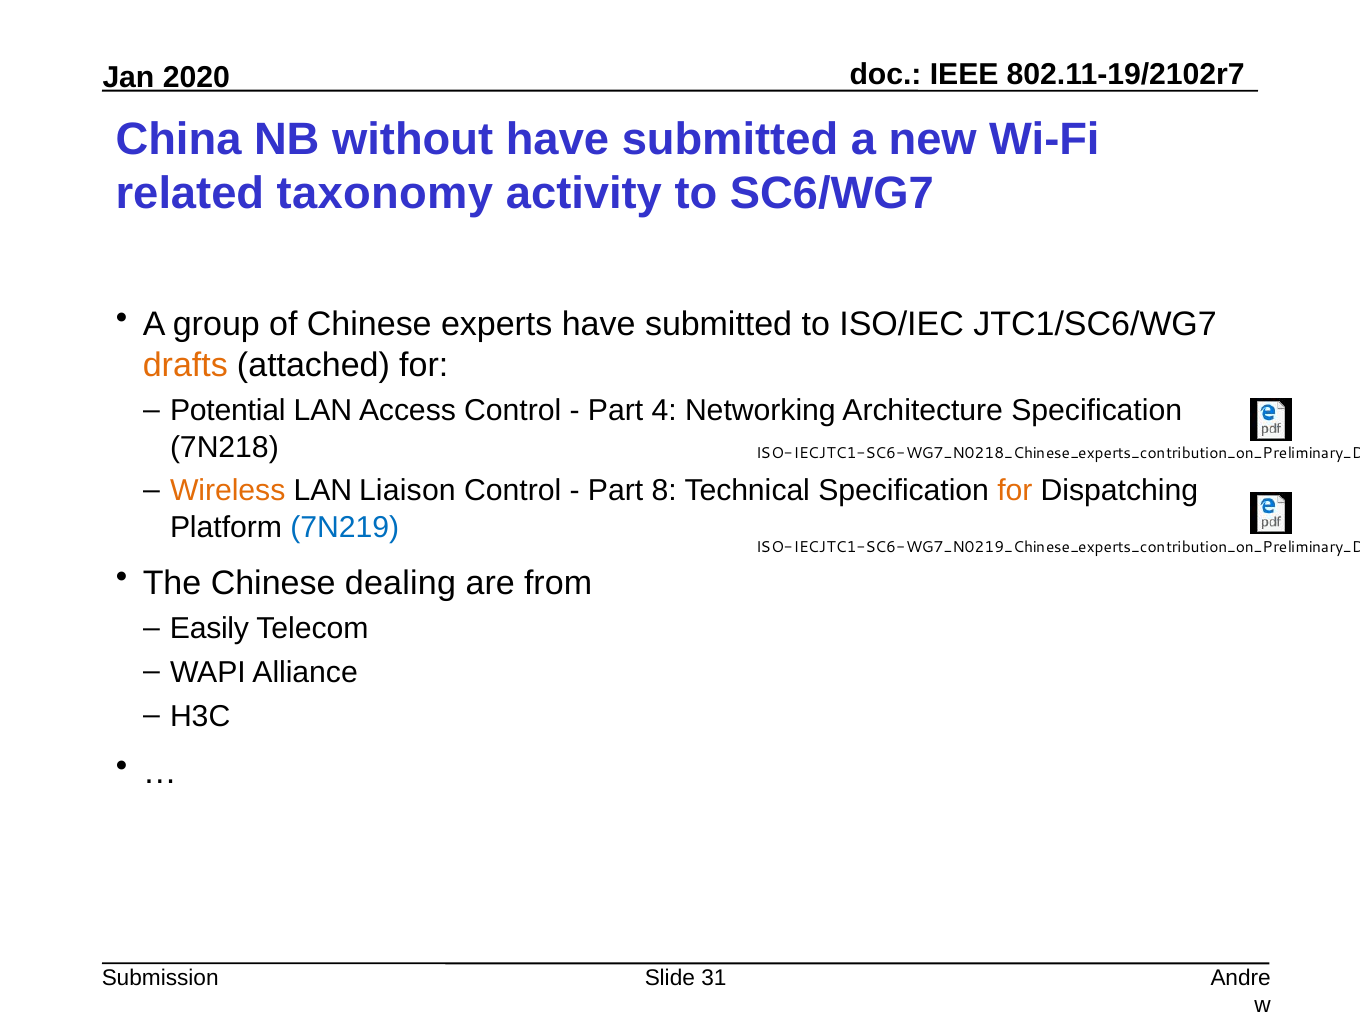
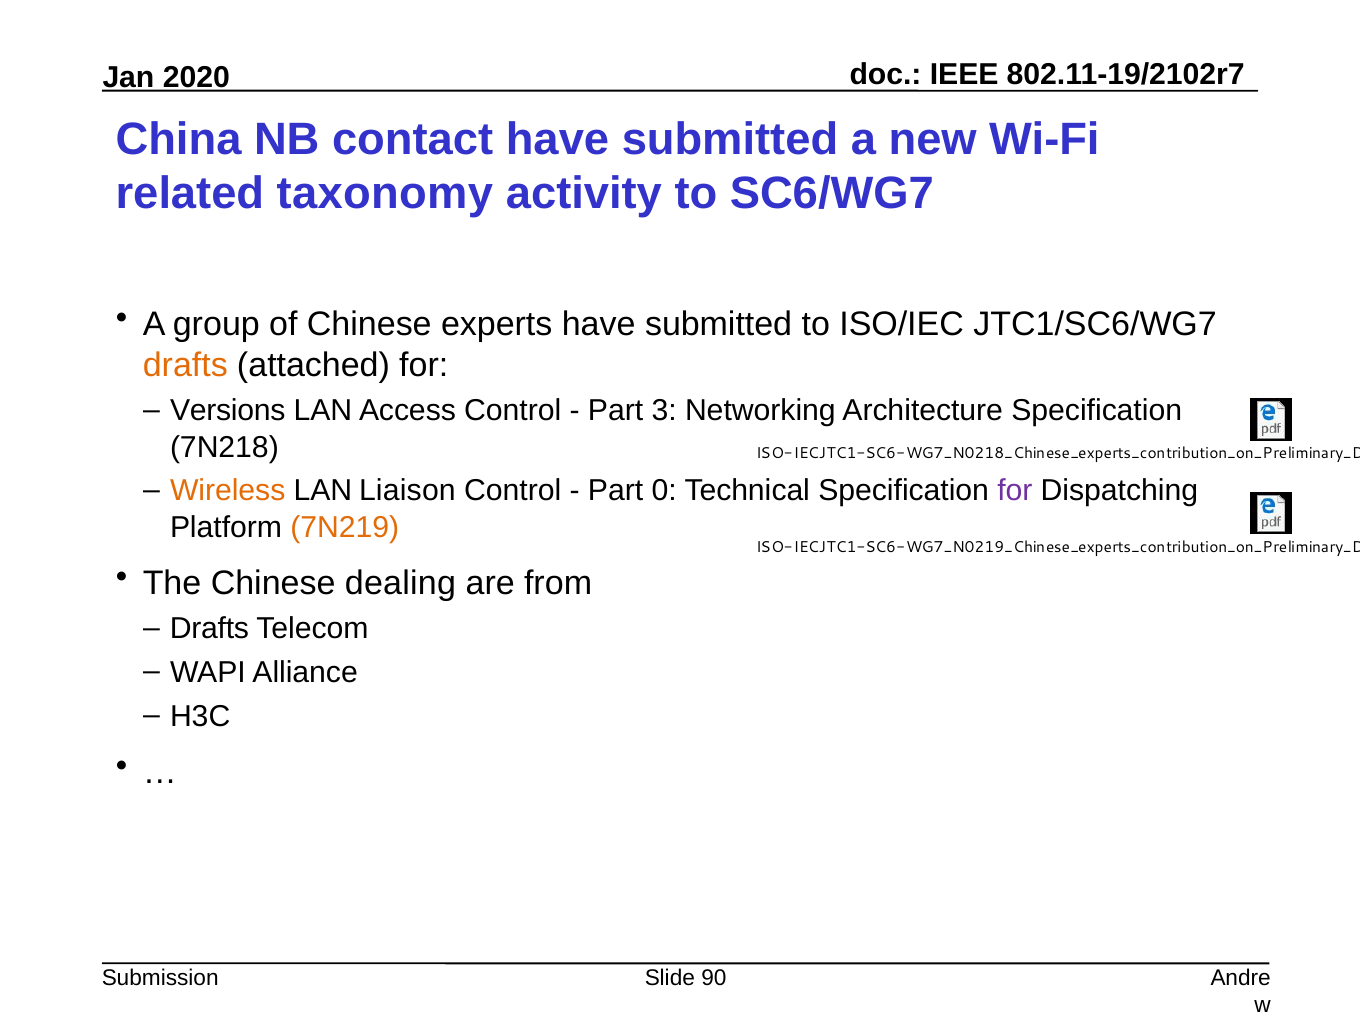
without: without -> contact (413, 139)
Potential: Potential -> Versions (228, 411)
4: 4 -> 3 (664, 411)
8: 8 -> 0 (664, 491)
for colour: orange -> purple (1015, 491)
7N219 colour: blue -> orange (345, 527)
Easily: Easily -> Drafts (209, 629)
31: 31 -> 90 (714, 978)
